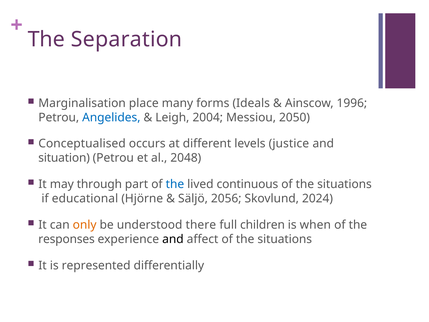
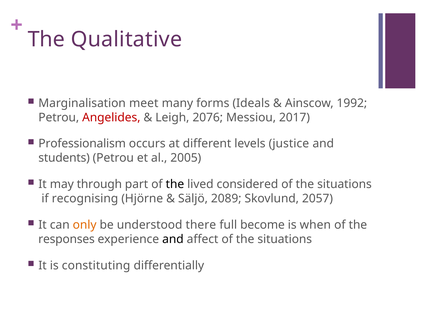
Separation: Separation -> Qualitative (127, 39)
place: place -> meet (144, 103)
1996: 1996 -> 1992 (352, 103)
Angelides colour: blue -> red (111, 117)
2004: 2004 -> 2076 (208, 117)
2050: 2050 -> 2017 (295, 117)
Conceptualised: Conceptualised -> Professionalism (82, 144)
situation: situation -> students (64, 158)
2048: 2048 -> 2005 (186, 158)
the colour: blue -> black (175, 184)
continuous: continuous -> considered (247, 184)
educational: educational -> recognising (85, 198)
2056: 2056 -> 2089 (226, 198)
2024: 2024 -> 2057 (317, 198)
children: children -> become (262, 225)
represented: represented -> constituting (96, 265)
